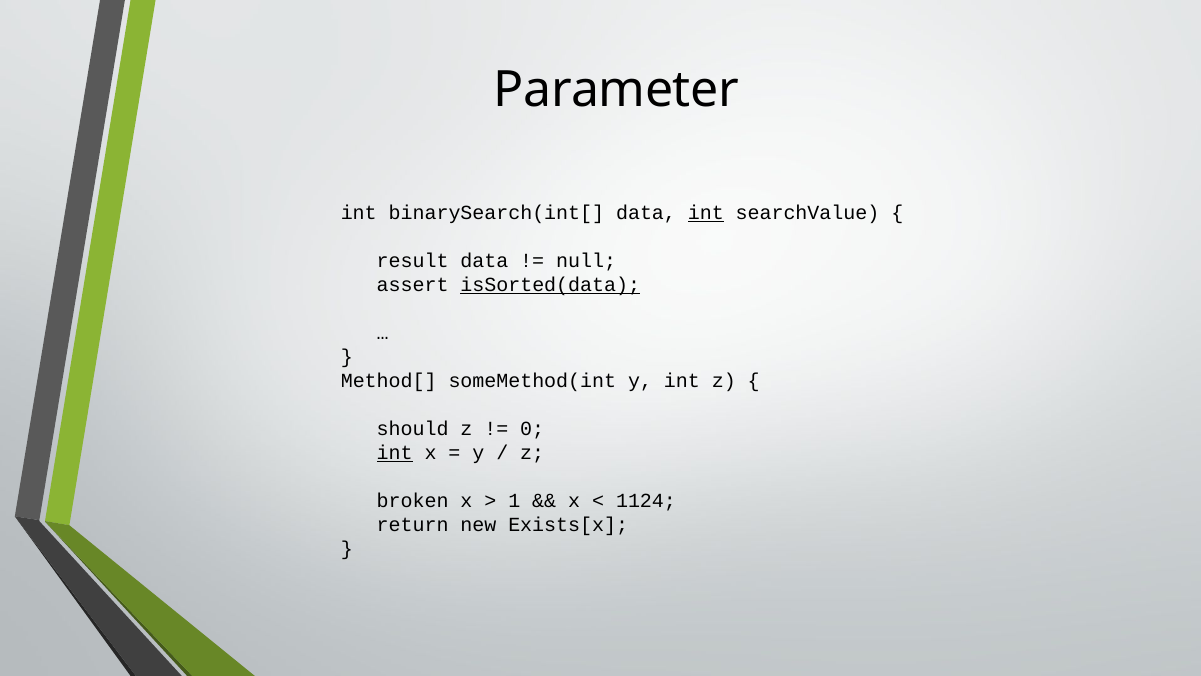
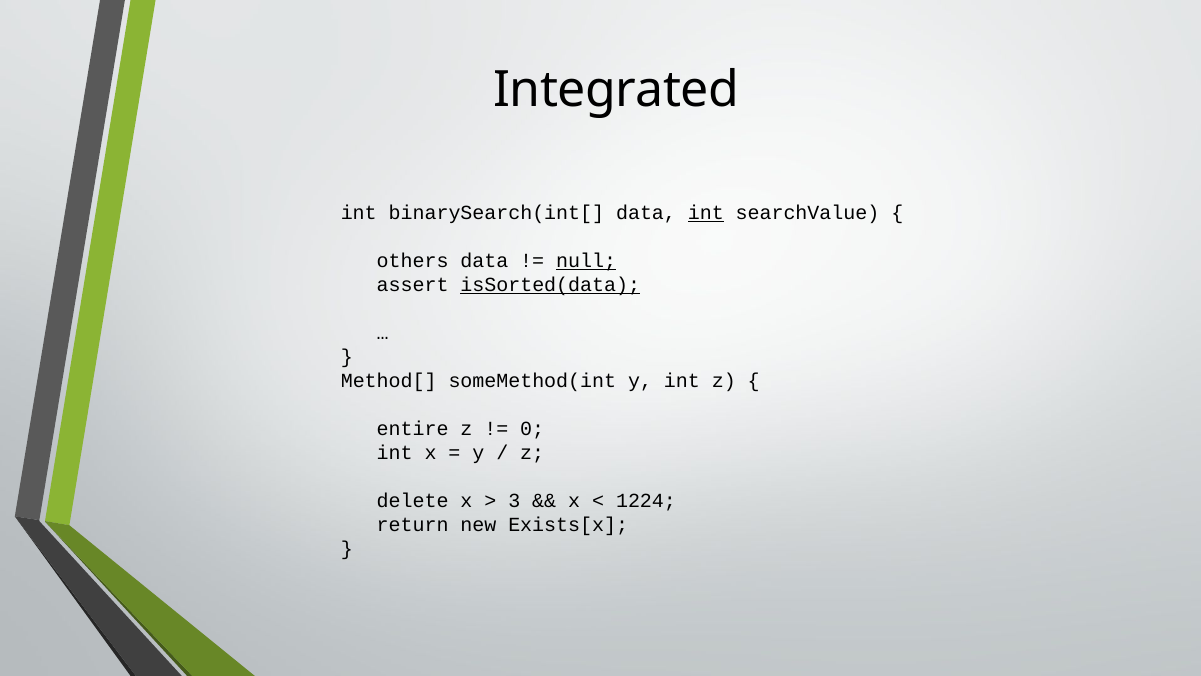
Parameter: Parameter -> Integrated (616, 90)
result: result -> others (413, 261)
null underline: none -> present (586, 261)
should: should -> entire (413, 429)
int underline: present -> none (395, 453)
broken: broken -> delete (413, 501)
1: 1 -> 3 (514, 501)
1124: 1124 -> 1224 (646, 501)
